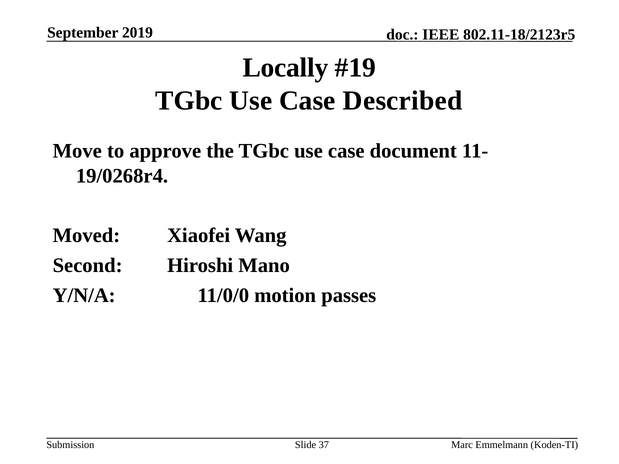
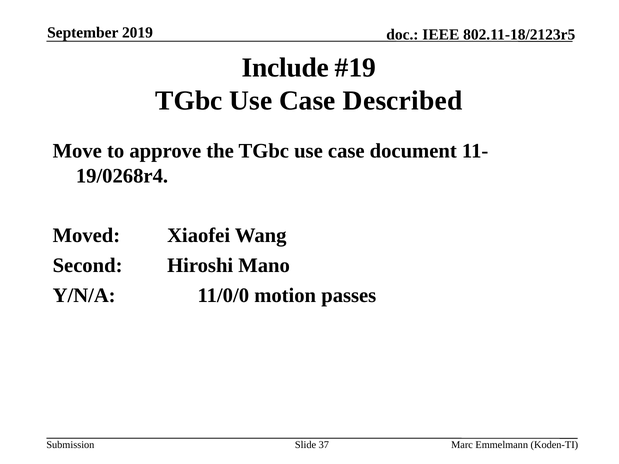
Locally: Locally -> Include (285, 68)
